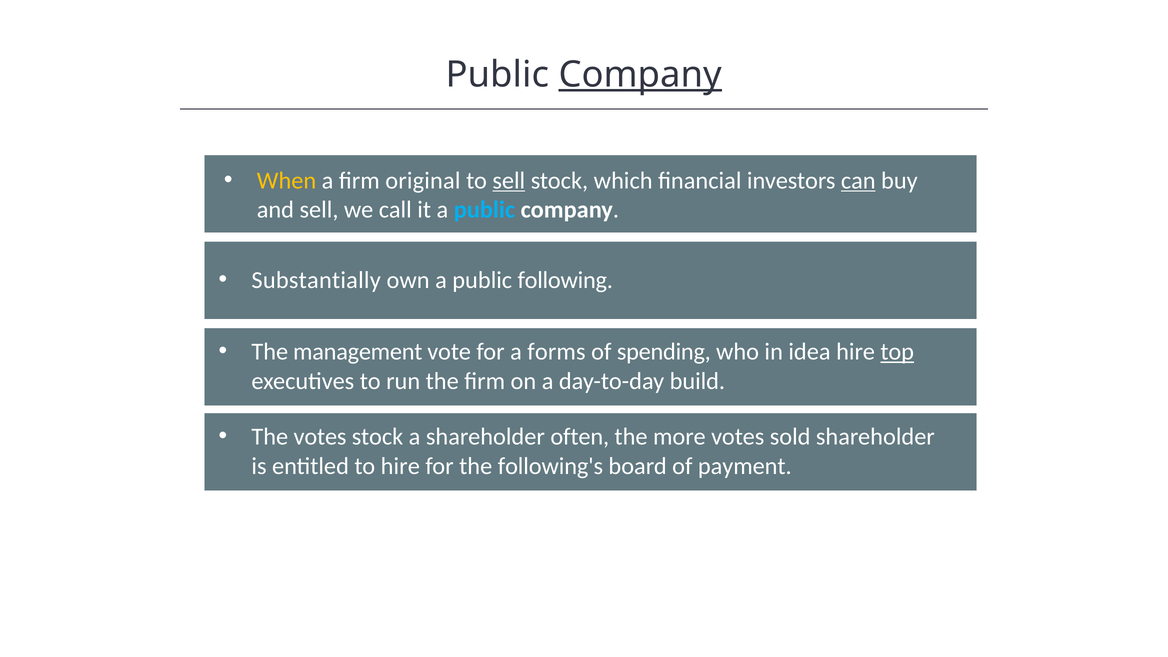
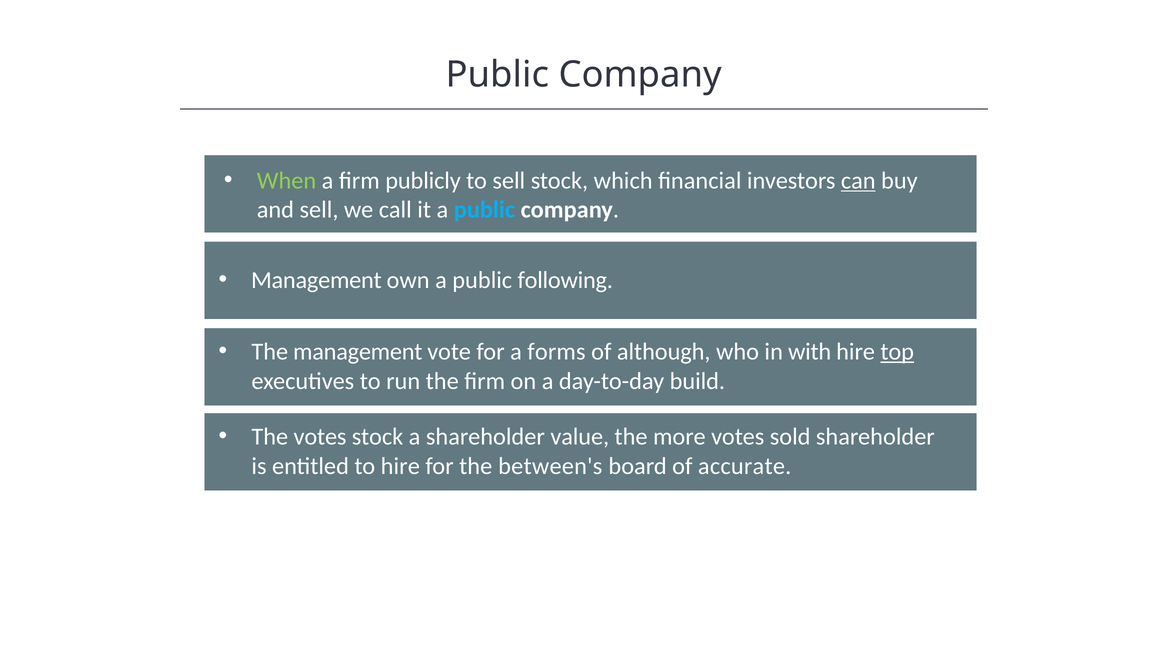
Company underline: present -> none (640, 75)
When colour: yellow -> light green (287, 181)
original: original -> publicly (423, 181)
sell underline: present -> none (509, 181)
Substantially: Substantially -> Management (316, 280)
spending: spending -> although (664, 352)
idea: idea -> with (810, 352)
often: often -> value (580, 437)
following's: following's -> between's (550, 466)
payment: payment -> accurate (745, 466)
